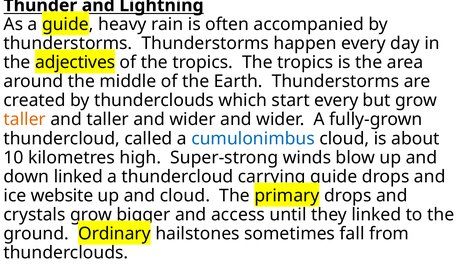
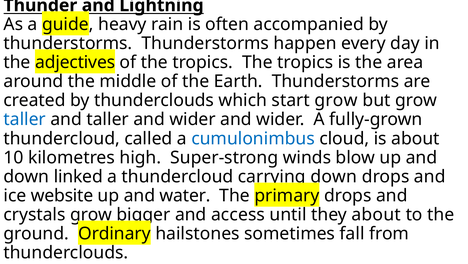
start every: every -> grow (336, 100)
taller colour: orange -> blue (25, 119)
guide: guide -> down (334, 176)
and cloud: cloud -> water (185, 195)
they linked: linked -> about (376, 214)
